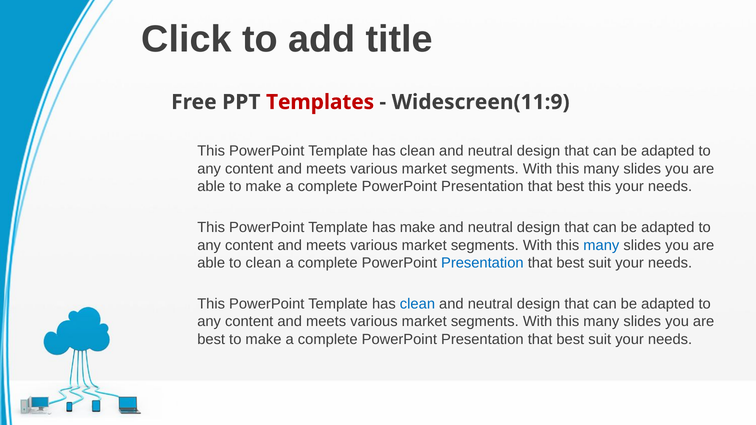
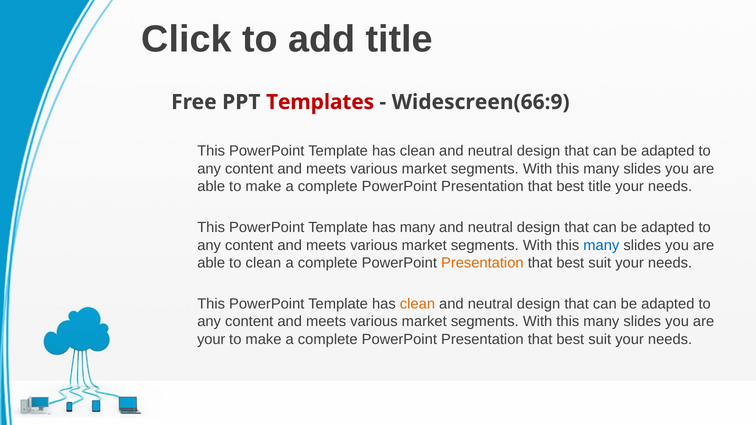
Widescreen(11:9: Widescreen(11:9 -> Widescreen(66:9 (481, 102)
best this: this -> title (600, 186)
has make: make -> many (418, 228)
Presentation colour: blue -> orange (482, 263)
clean colour: blue -> orange (417, 304)
best: best -> your (211, 339)
